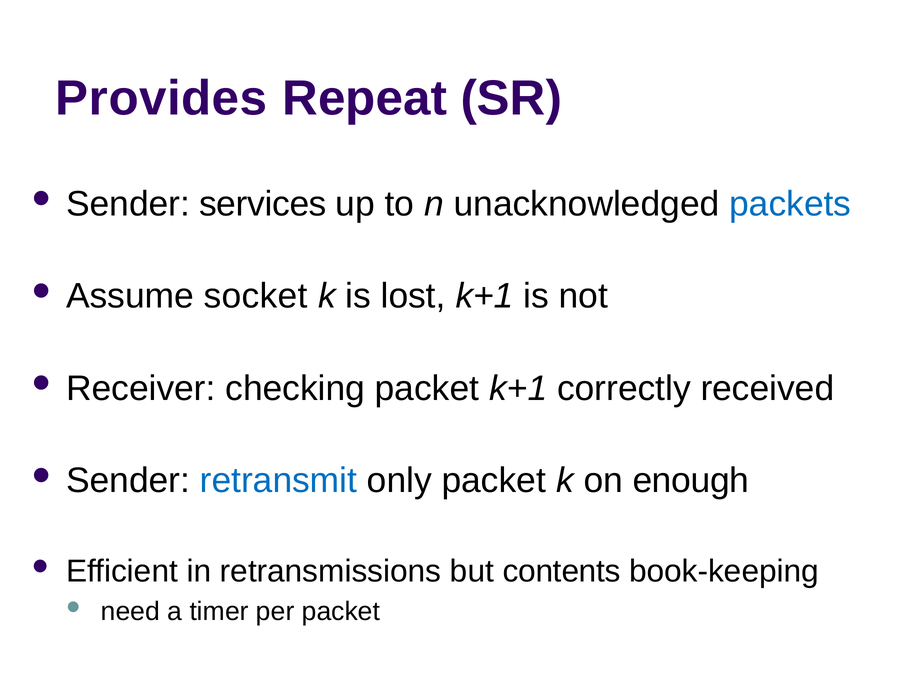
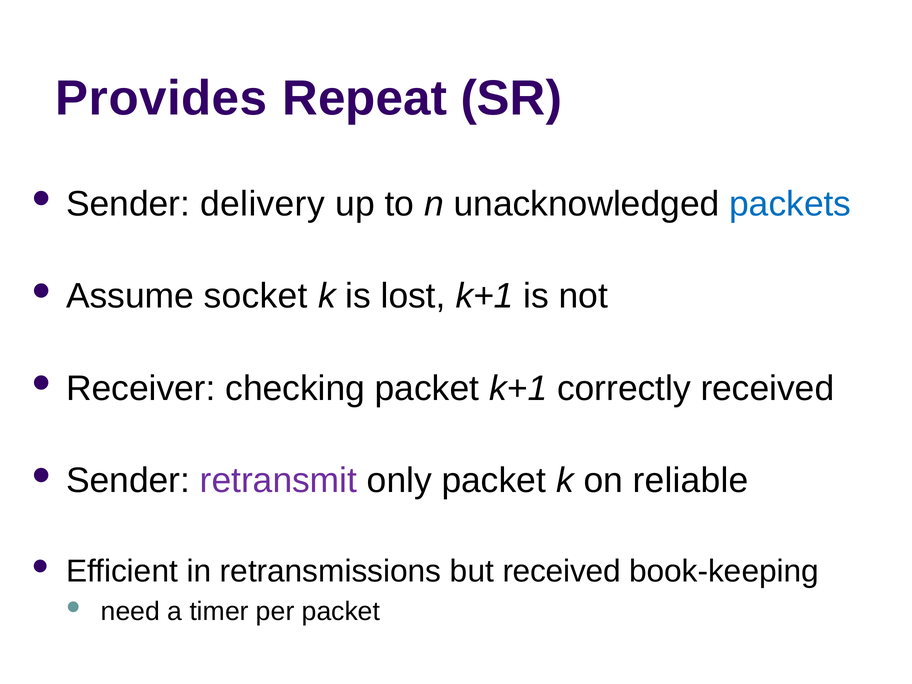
services: services -> delivery (263, 204)
retransmit colour: blue -> purple (278, 481)
enough: enough -> reliable (691, 481)
but contents: contents -> received (562, 571)
